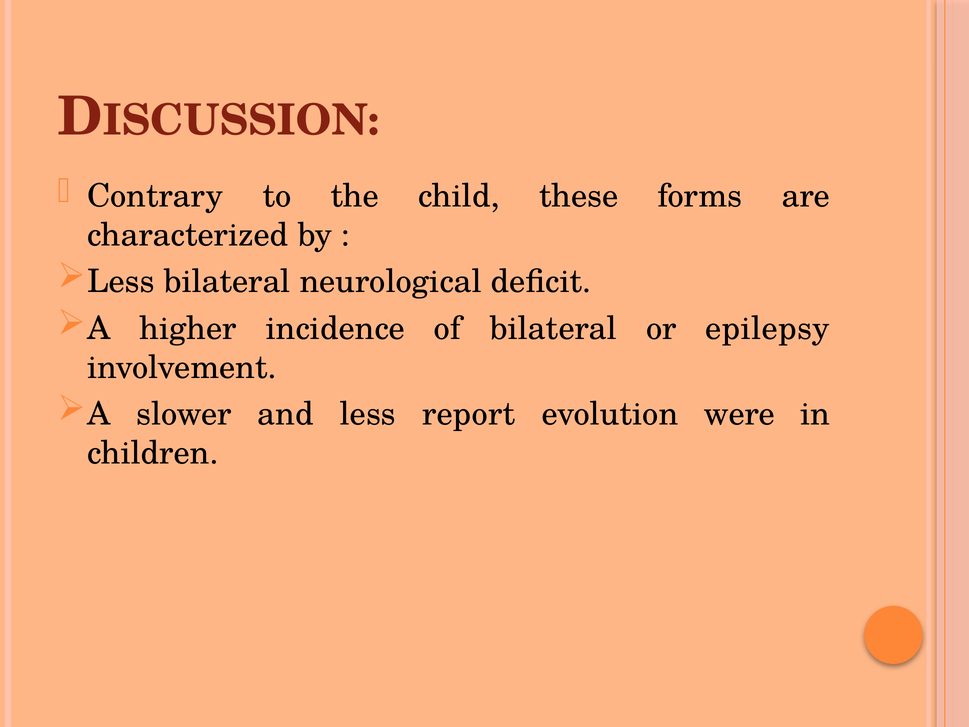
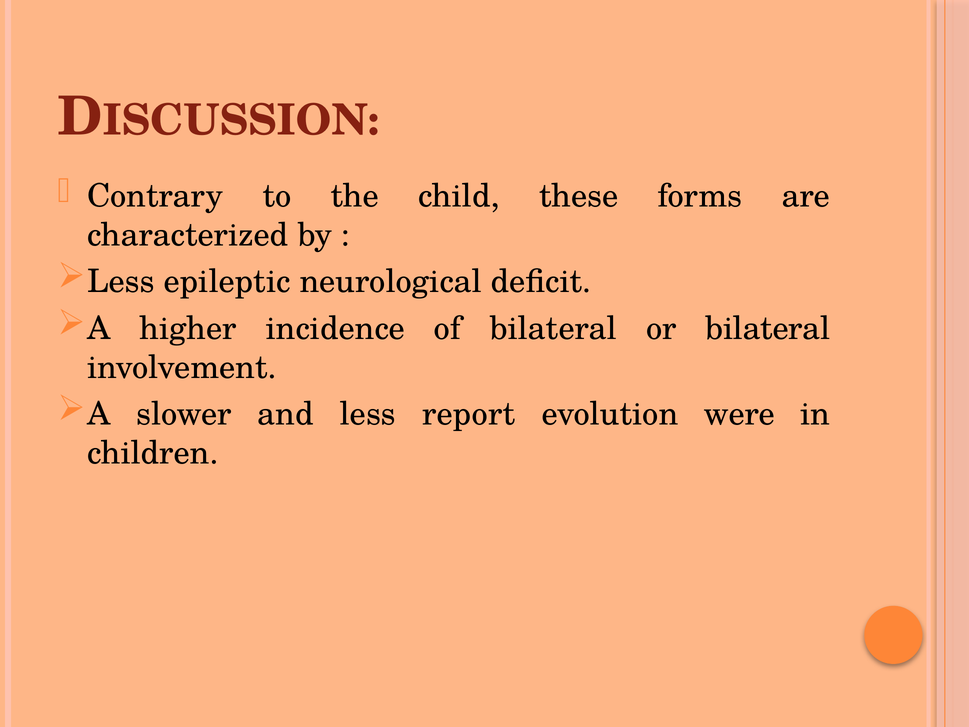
Less bilateral: bilateral -> epileptic (227, 282)
or epilepsy: epilepsy -> bilateral (768, 328)
